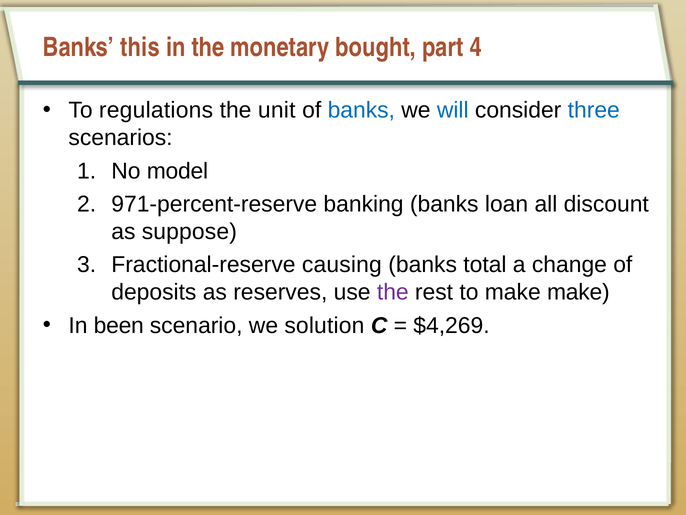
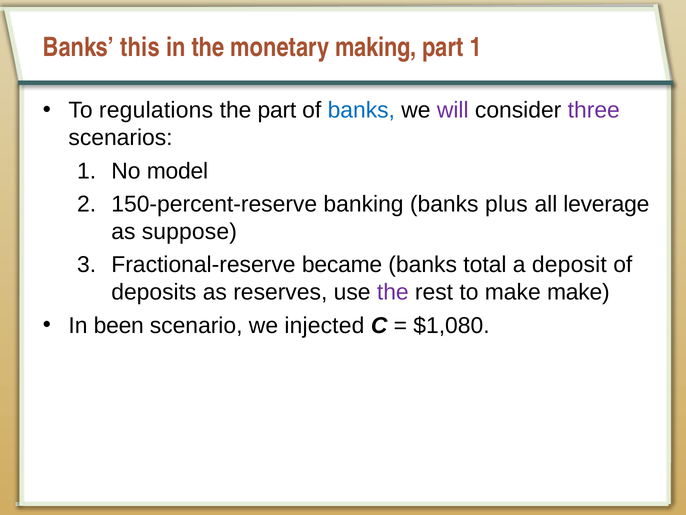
bought: bought -> making (376, 47)
part 4: 4 -> 1 (476, 47)
the unit: unit -> part (277, 110)
will colour: blue -> purple (453, 110)
three colour: blue -> purple (594, 110)
971-percent-reserve: 971-percent-reserve -> 150-percent-reserve (214, 204)
loan: loan -> plus (506, 204)
discount: discount -> leverage (606, 204)
causing: causing -> became (342, 265)
change: change -> deposit (569, 265)
solution: solution -> injected (324, 325)
$4,269: $4,269 -> $1,080 (451, 325)
